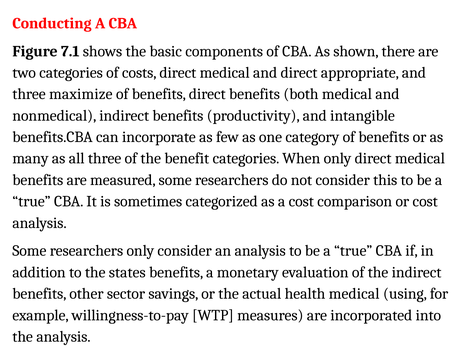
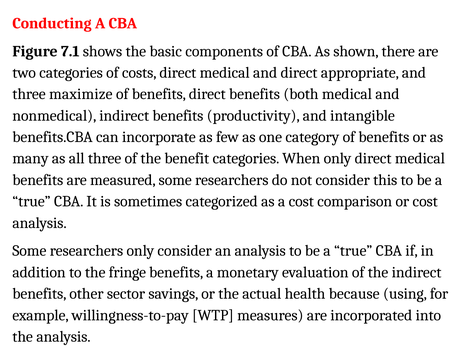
states: states -> fringe (127, 272)
health medical: medical -> because (354, 294)
